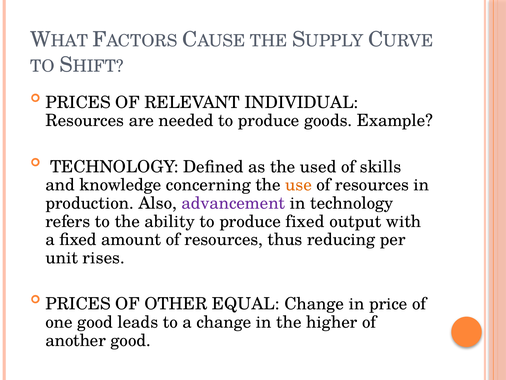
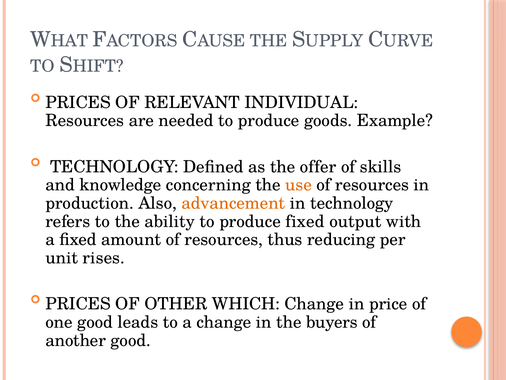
used: used -> offer (318, 167)
advancement colour: purple -> orange (233, 203)
EQUAL: EQUAL -> WHICH (246, 304)
higher: higher -> buyers (332, 322)
